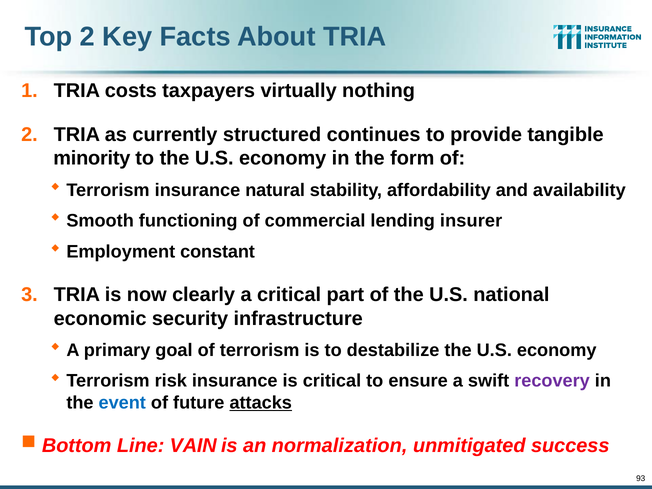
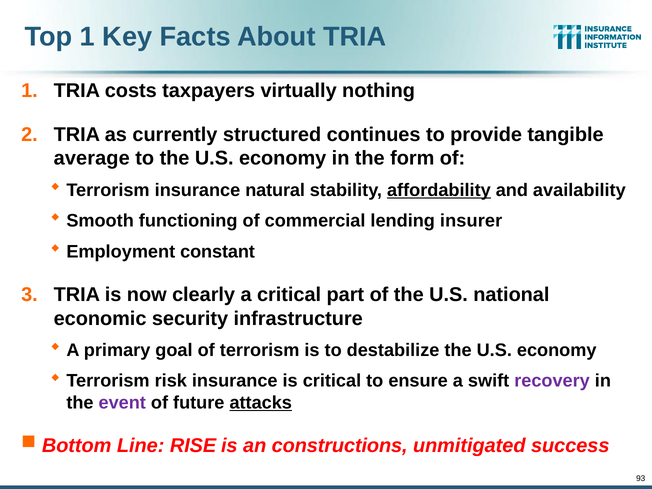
Top 2: 2 -> 1 (87, 37)
minority: minority -> average (92, 158)
affordability underline: none -> present (439, 190)
event colour: blue -> purple (122, 403)
VAIN: VAIN -> RISE (193, 446)
normalization: normalization -> constructions (340, 446)
